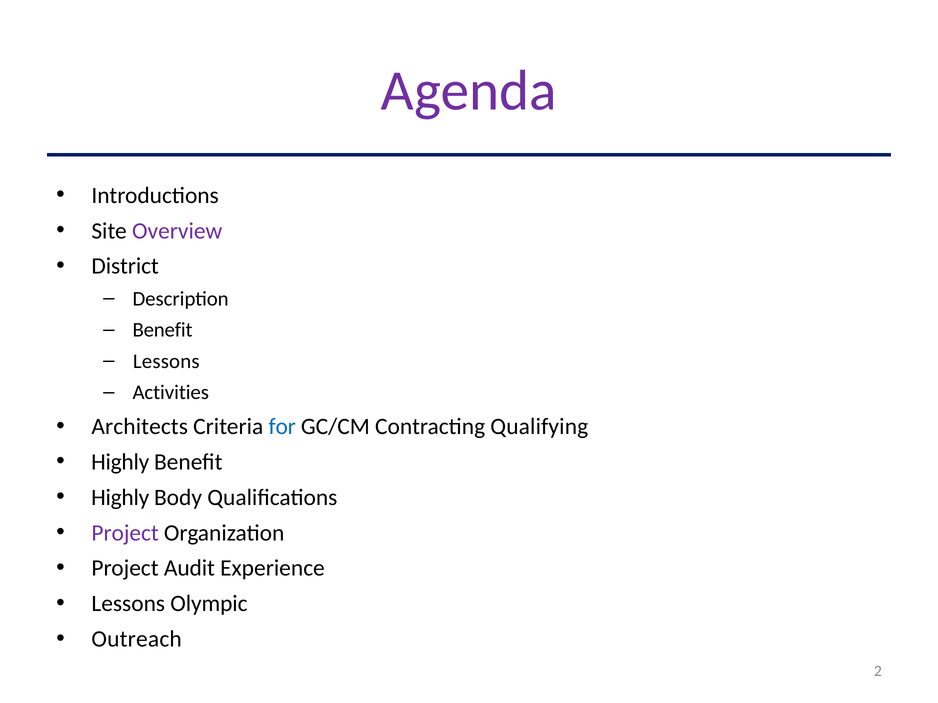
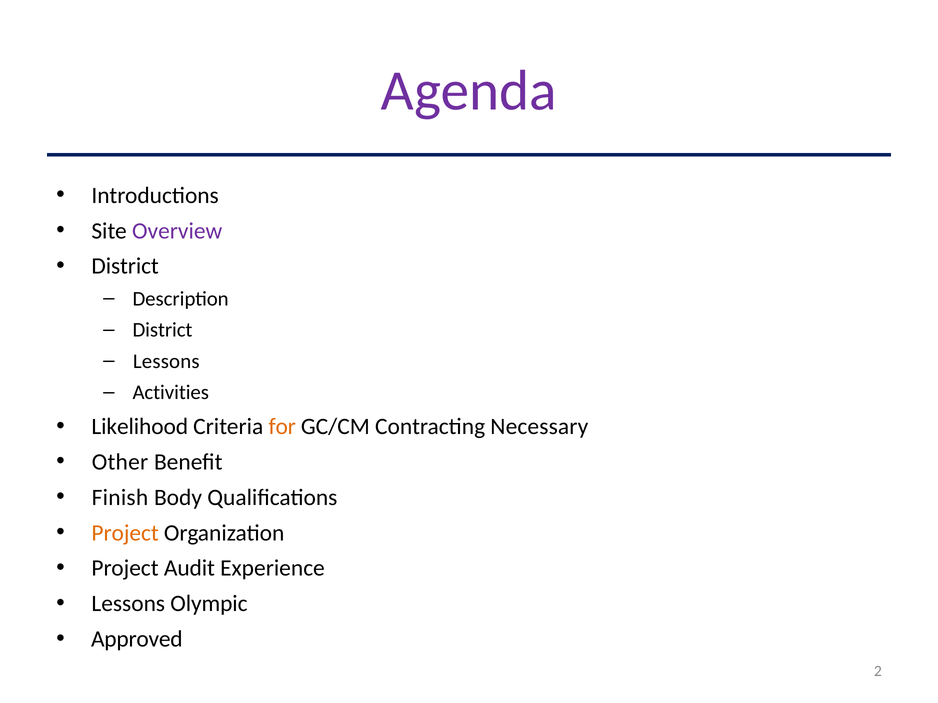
Benefit: Benefit -> District (162, 330)
Architects: Architects -> Likelihood (140, 427)
for colour: blue -> orange (282, 427)
Qualifying: Qualifying -> Necessary (539, 427)
Highly: Highly -> Other (120, 462)
Highly: Highly -> Finish (120, 498)
Project colour: purple -> orange (125, 533)
Outreach: Outreach -> Approved (137, 640)
